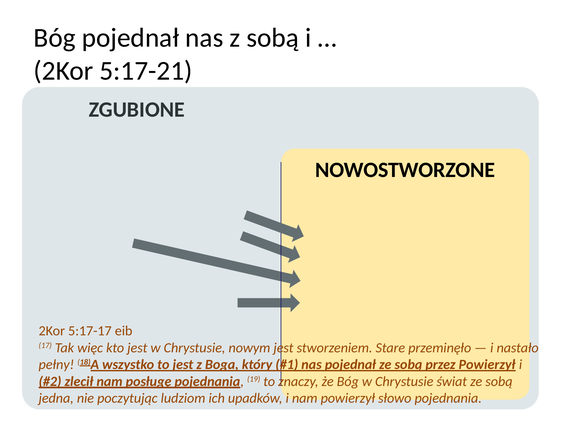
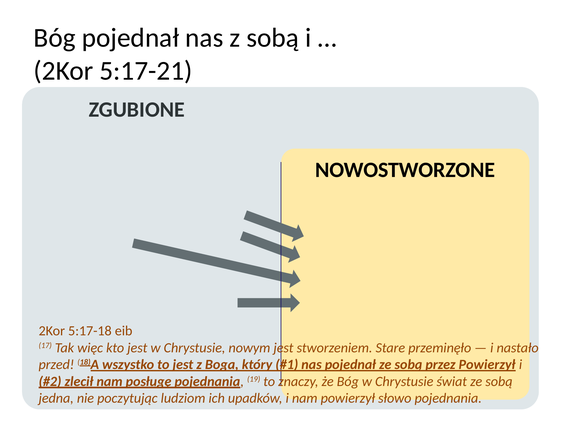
5:17-17: 5:17-17 -> 5:17-18 (90, 331)
pełny: pełny -> przed (56, 364)
